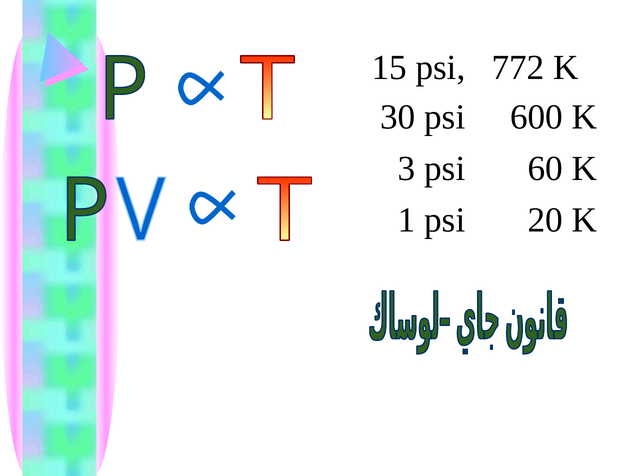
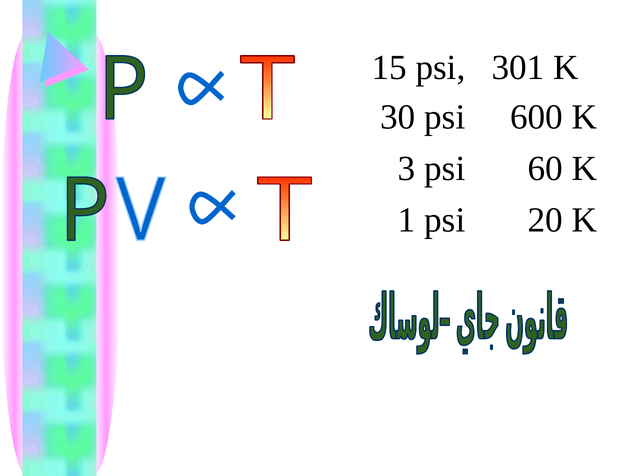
772: 772 -> 301 (518, 67)
